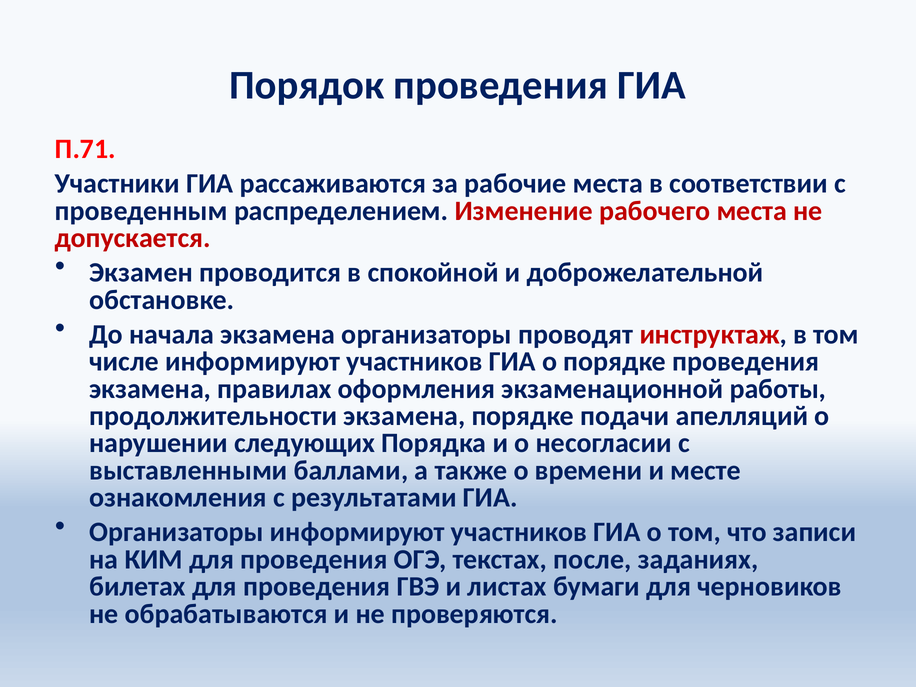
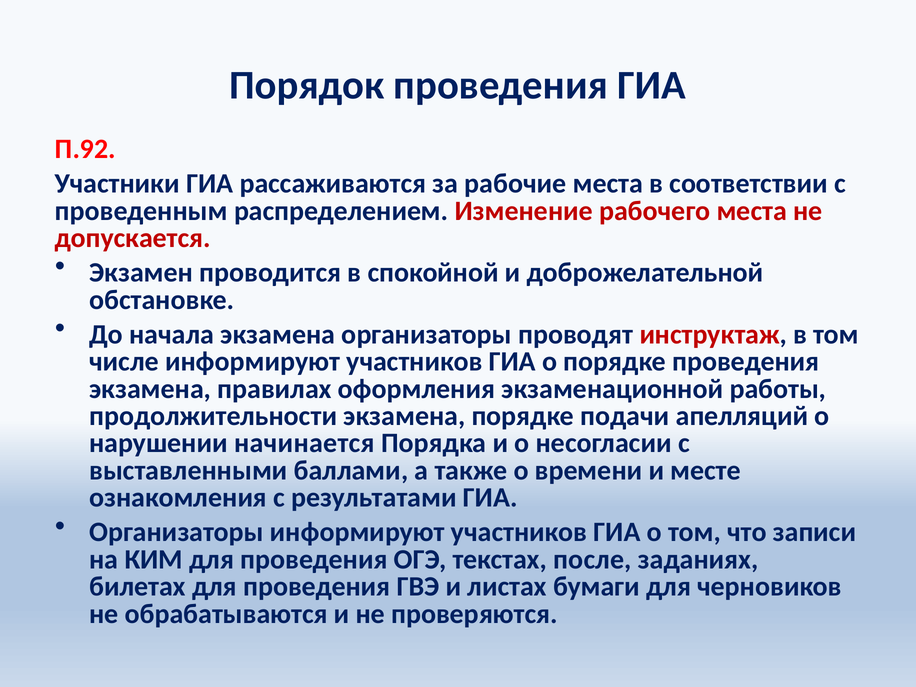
П.71: П.71 -> П.92 (85, 149)
следующих: следующих -> начинается (304, 443)
